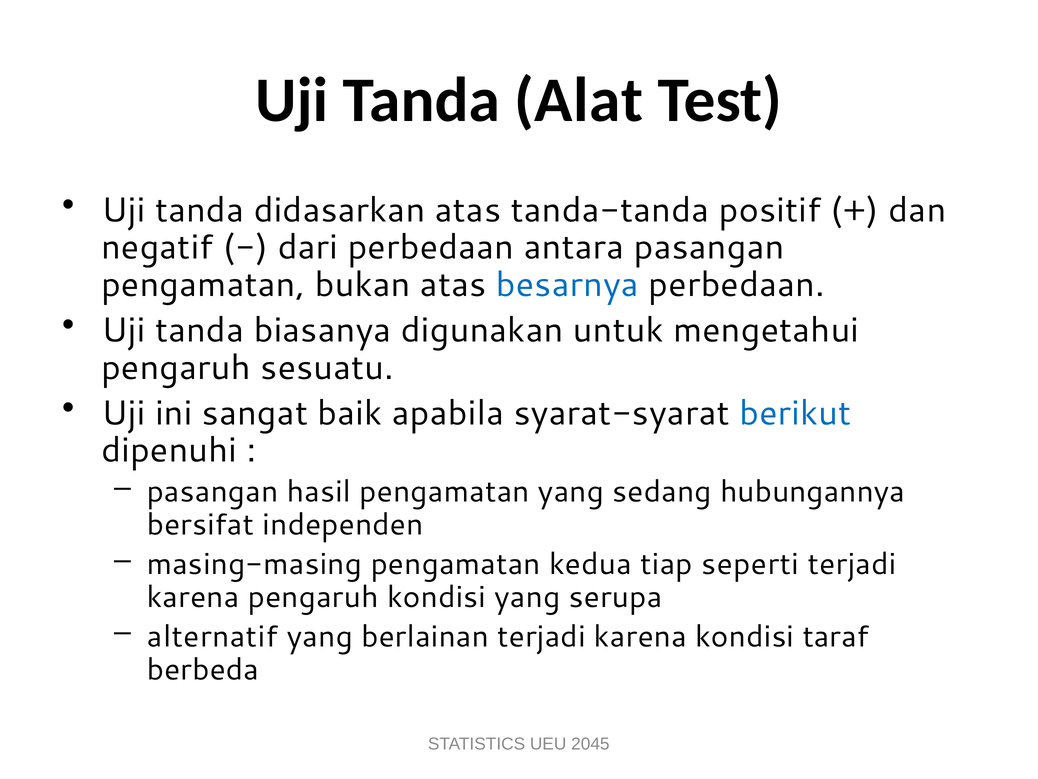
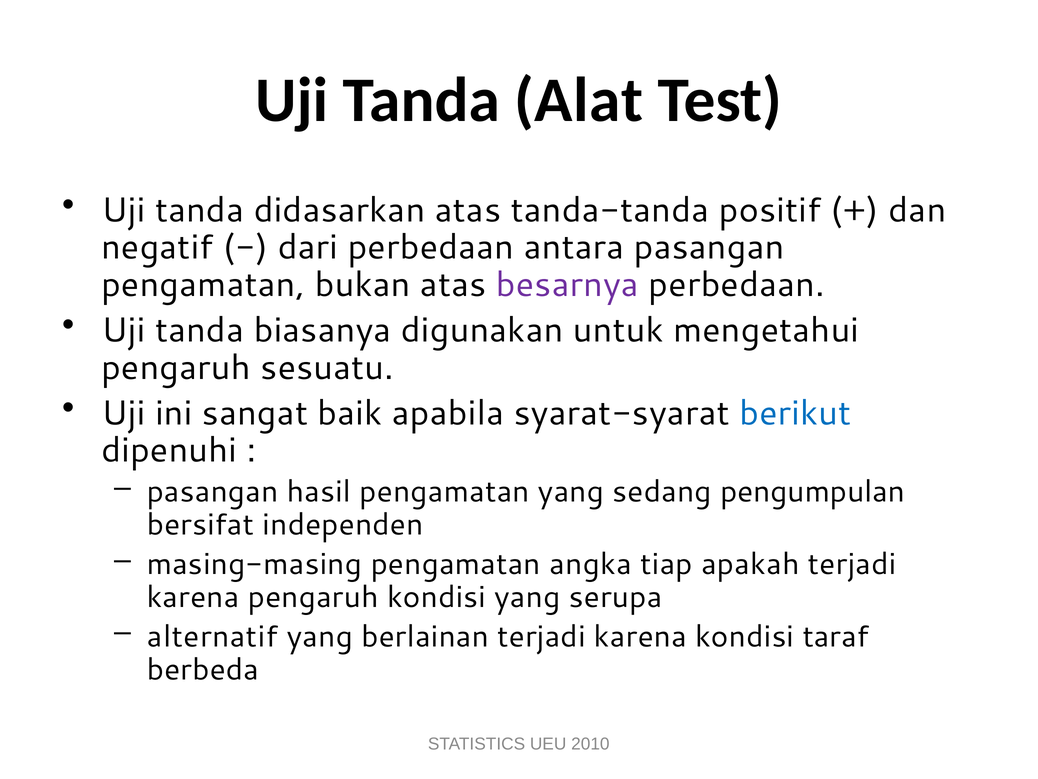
besarnya colour: blue -> purple (567, 285)
hubungannya: hubungannya -> pengumpulan (813, 492)
kedua: kedua -> angka (591, 564)
seperti: seperti -> apakah (750, 564)
2045: 2045 -> 2010 (590, 743)
